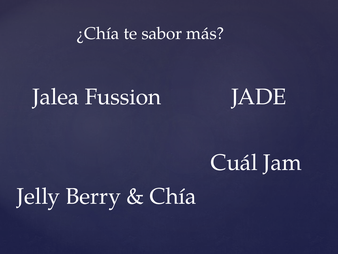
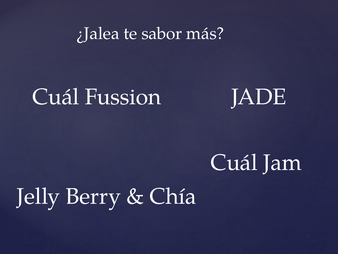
¿Chía: ¿Chía -> ¿Jalea (98, 33)
Jalea: Jalea -> Cuál (56, 97)
